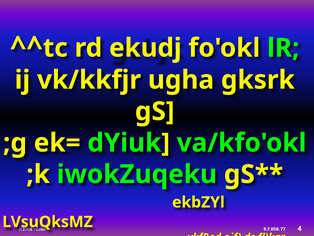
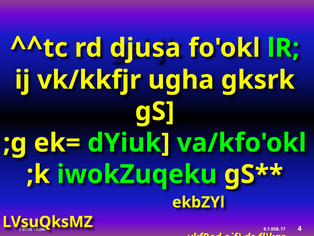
ekudj: ekudj -> djusa (145, 48)
